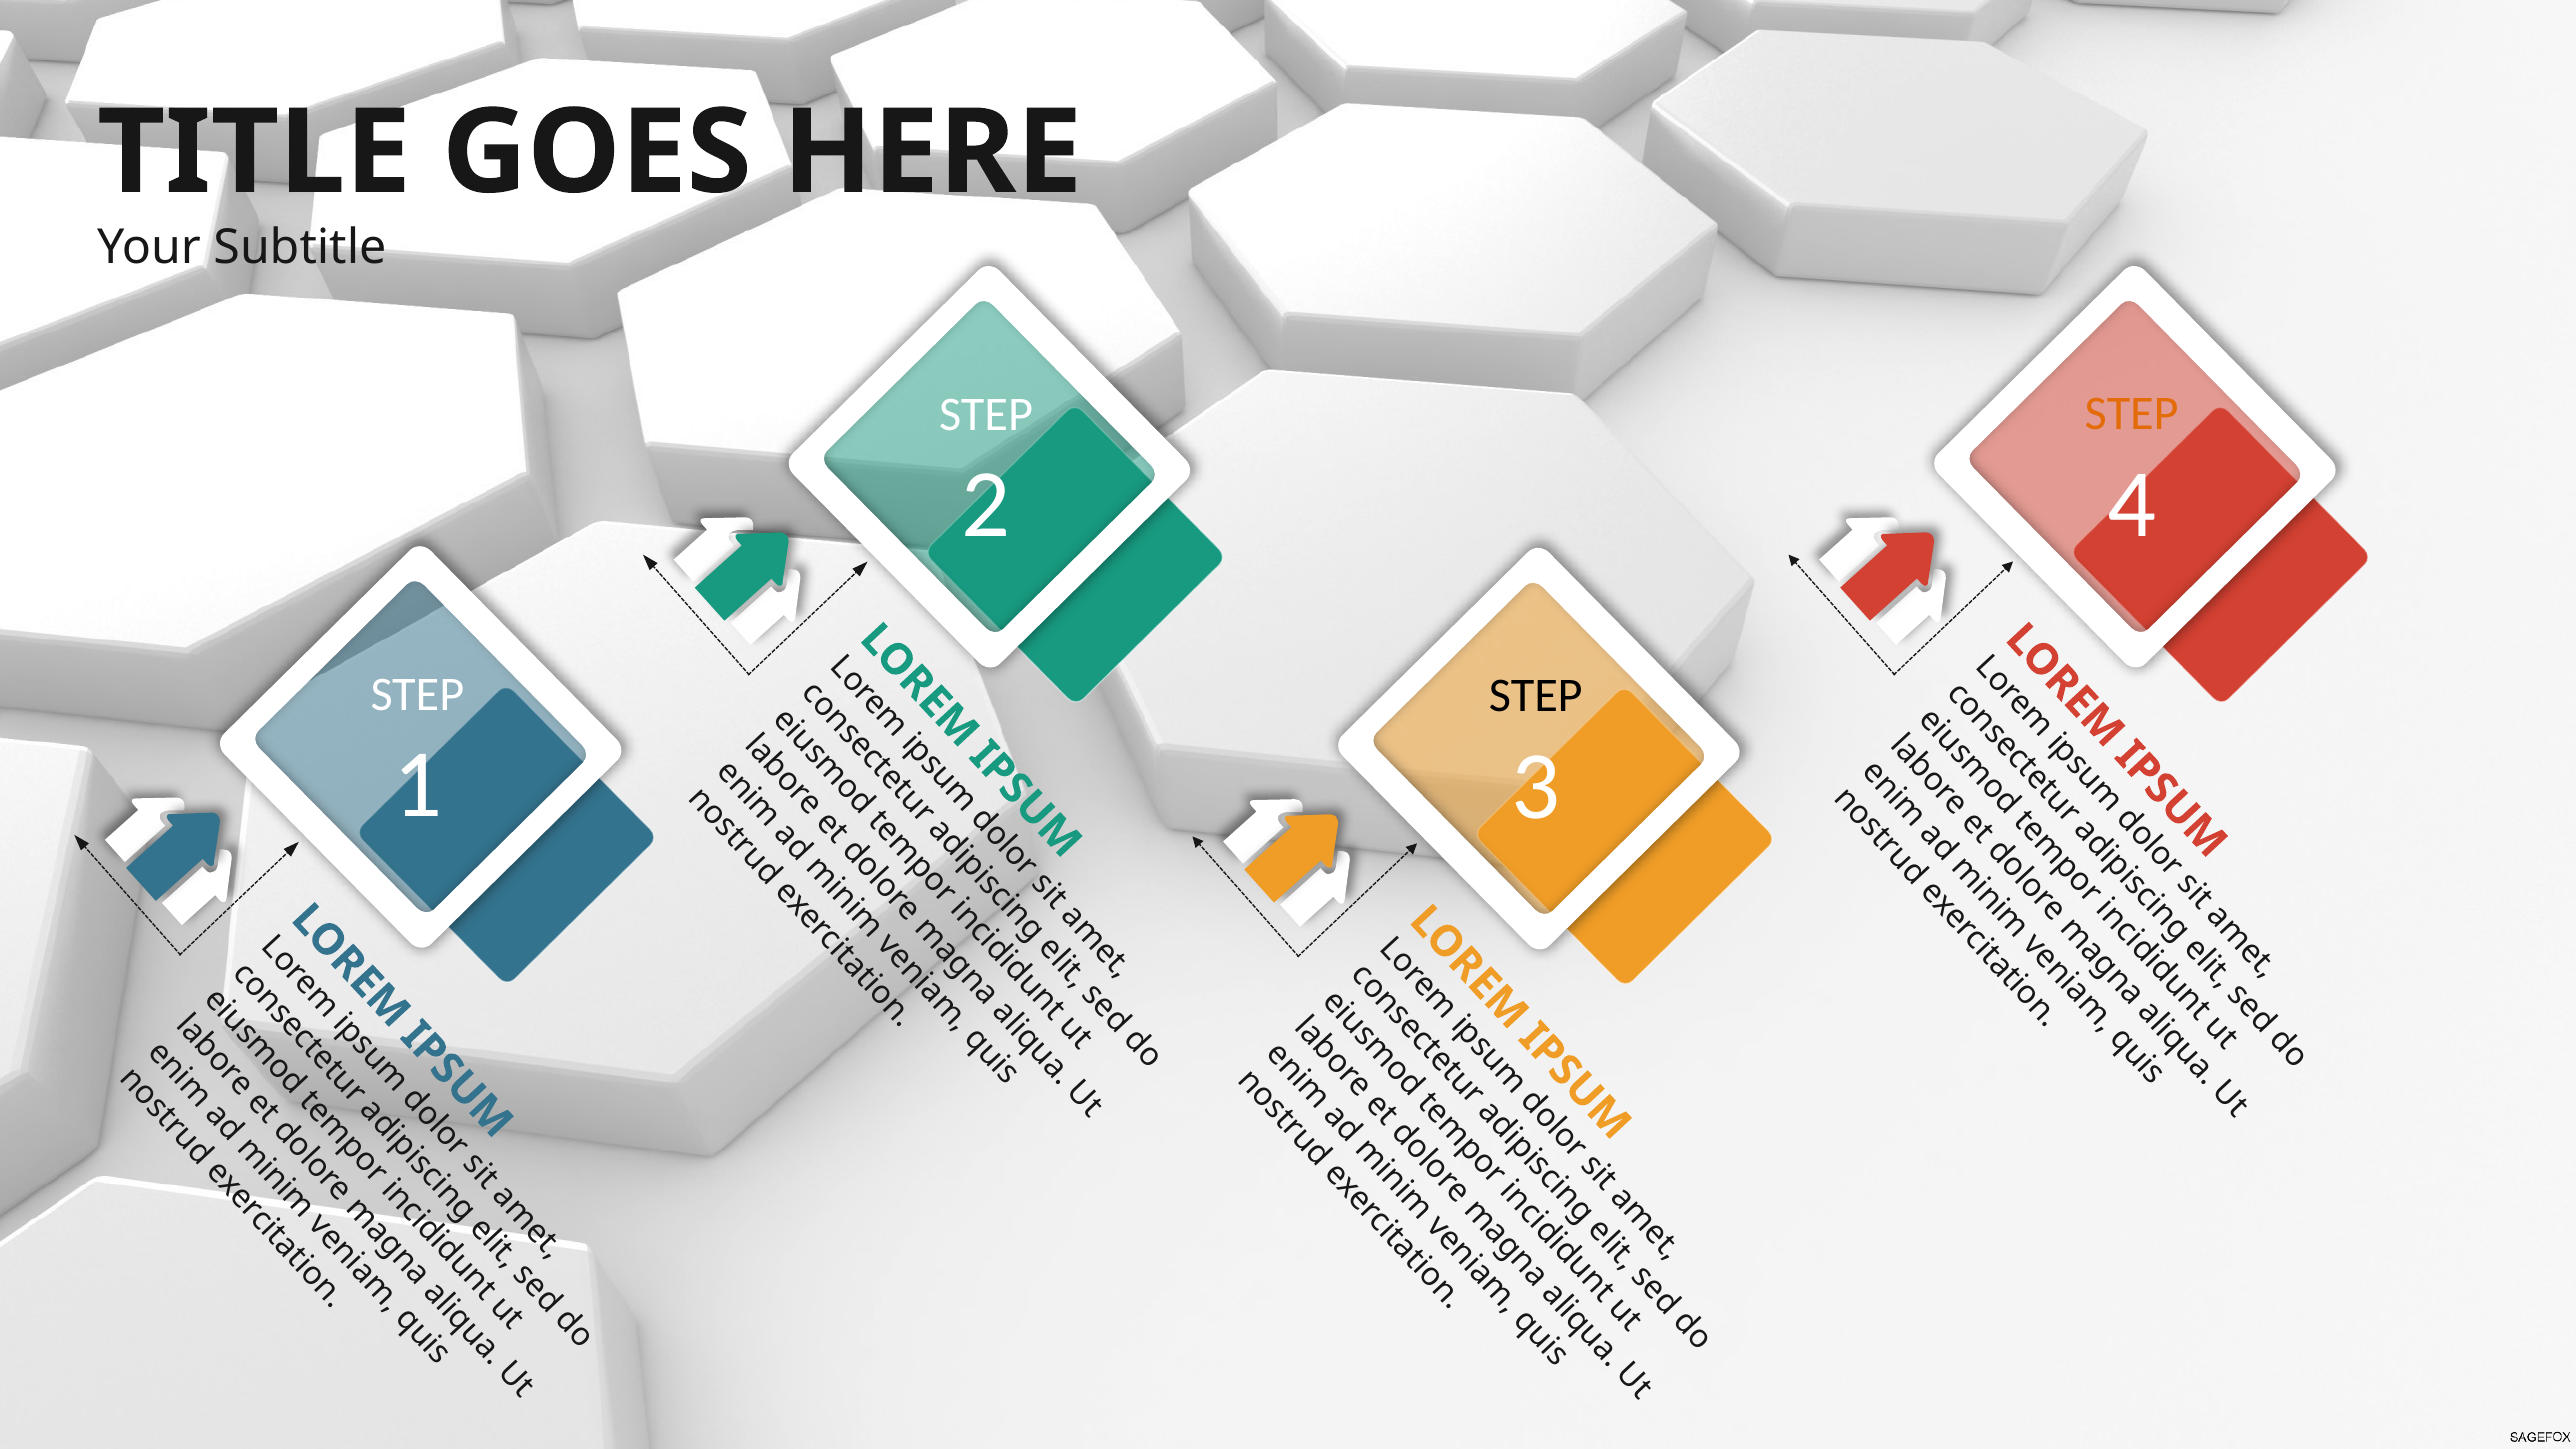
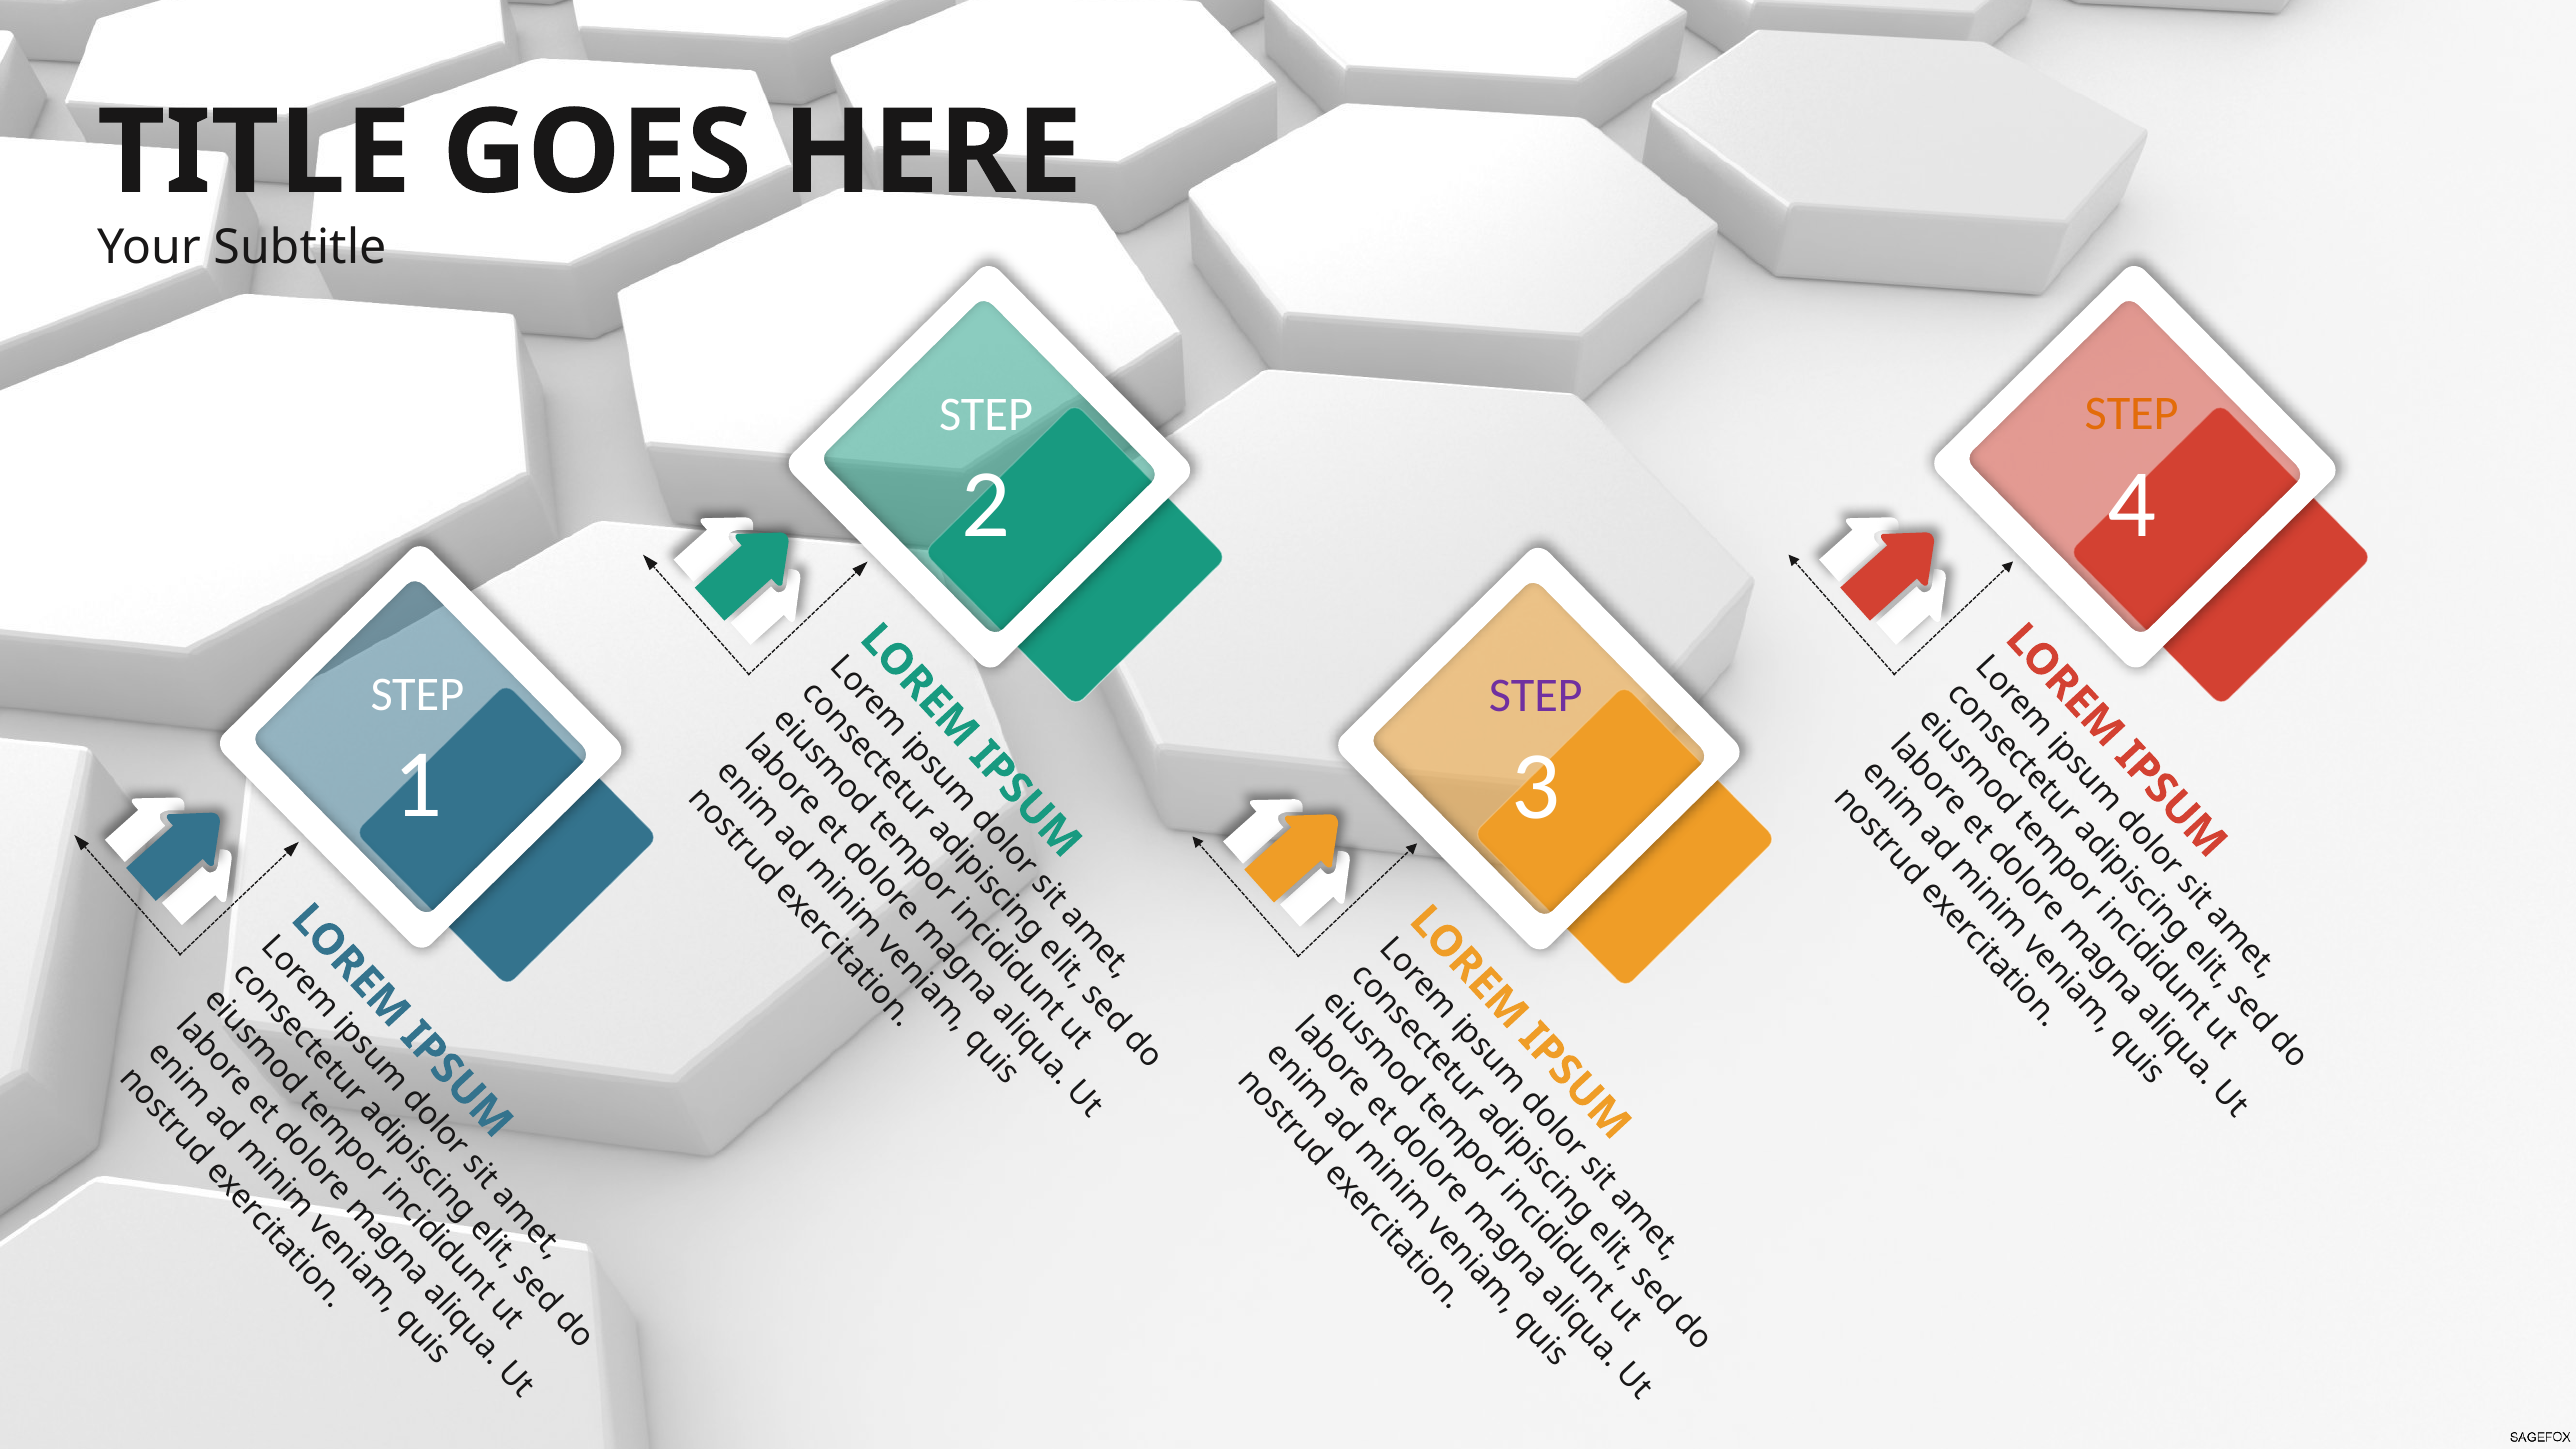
STEP colour: black -> purple (1536, 696)
